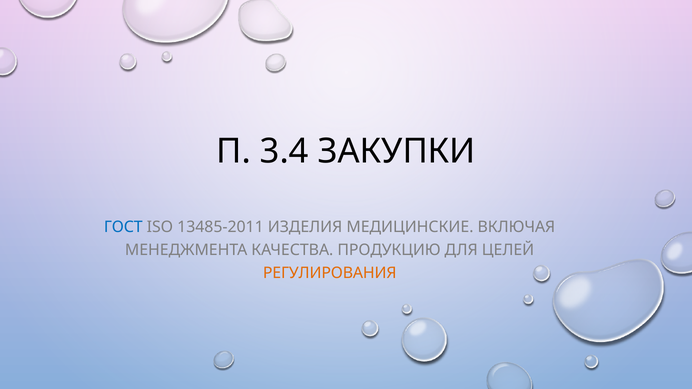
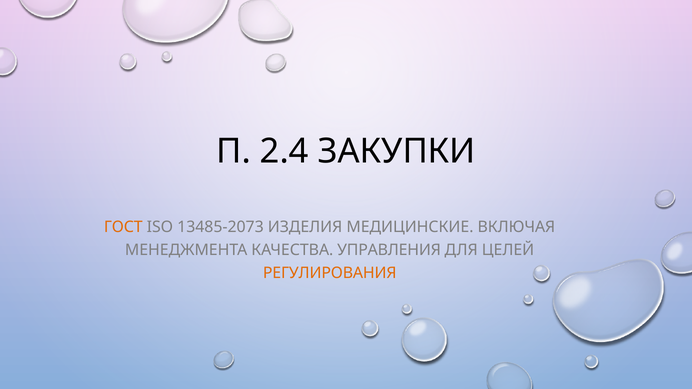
3.4: 3.4 -> 2.4 (284, 152)
ГОСТ colour: blue -> orange (123, 227)
13485-2011: 13485-2011 -> 13485-2073 (220, 227)
ПРОДУКЦИЮ: ПРОДУКЦИЮ -> УПРАВЛЕНИЯ (389, 250)
